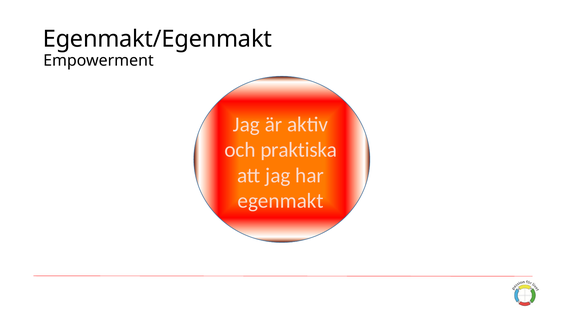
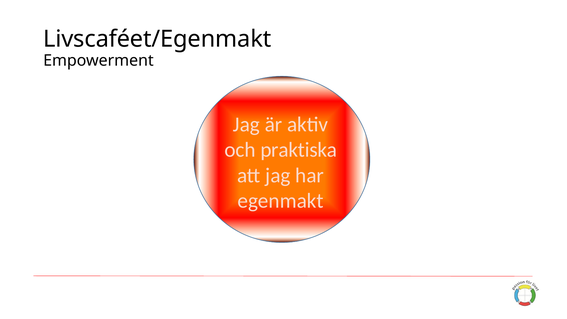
Egenmakt/Egenmakt: Egenmakt/Egenmakt -> Livscaféet/Egenmakt (157, 39)
